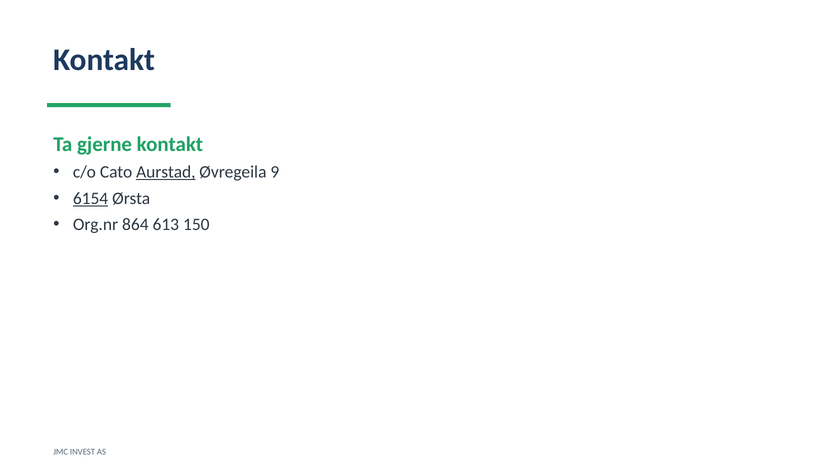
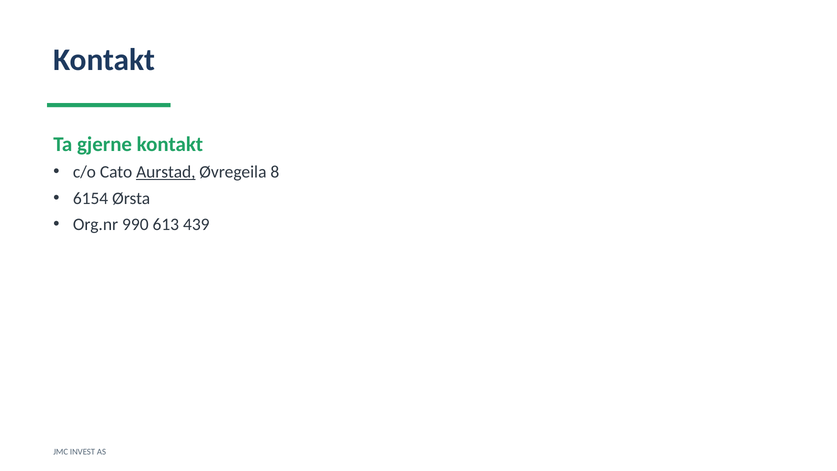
9: 9 -> 8 (275, 172)
6154 underline: present -> none (91, 198)
864: 864 -> 990 (135, 224)
150: 150 -> 439 (196, 224)
